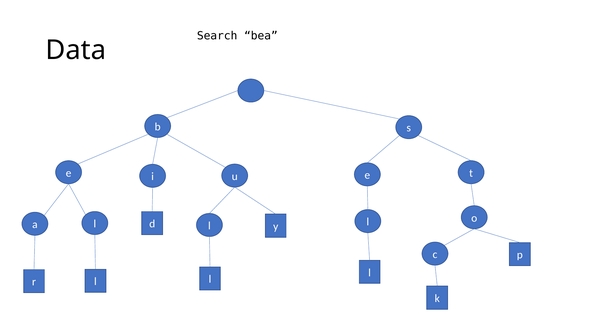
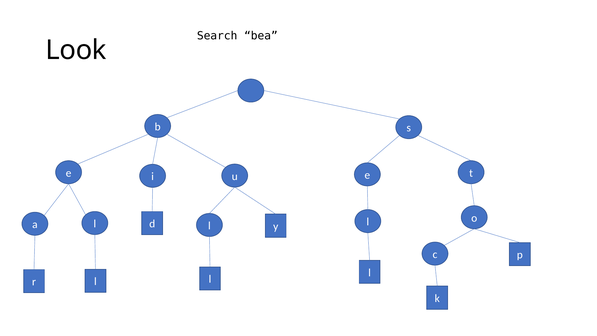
Data: Data -> Look (76, 50)
